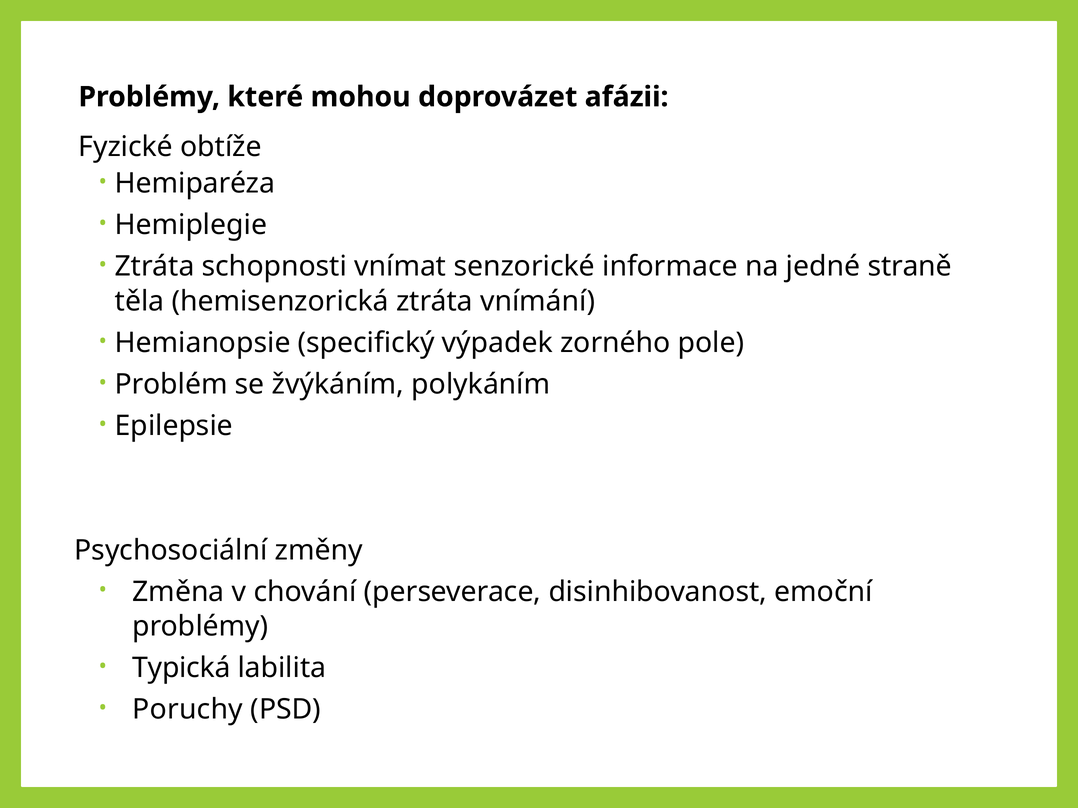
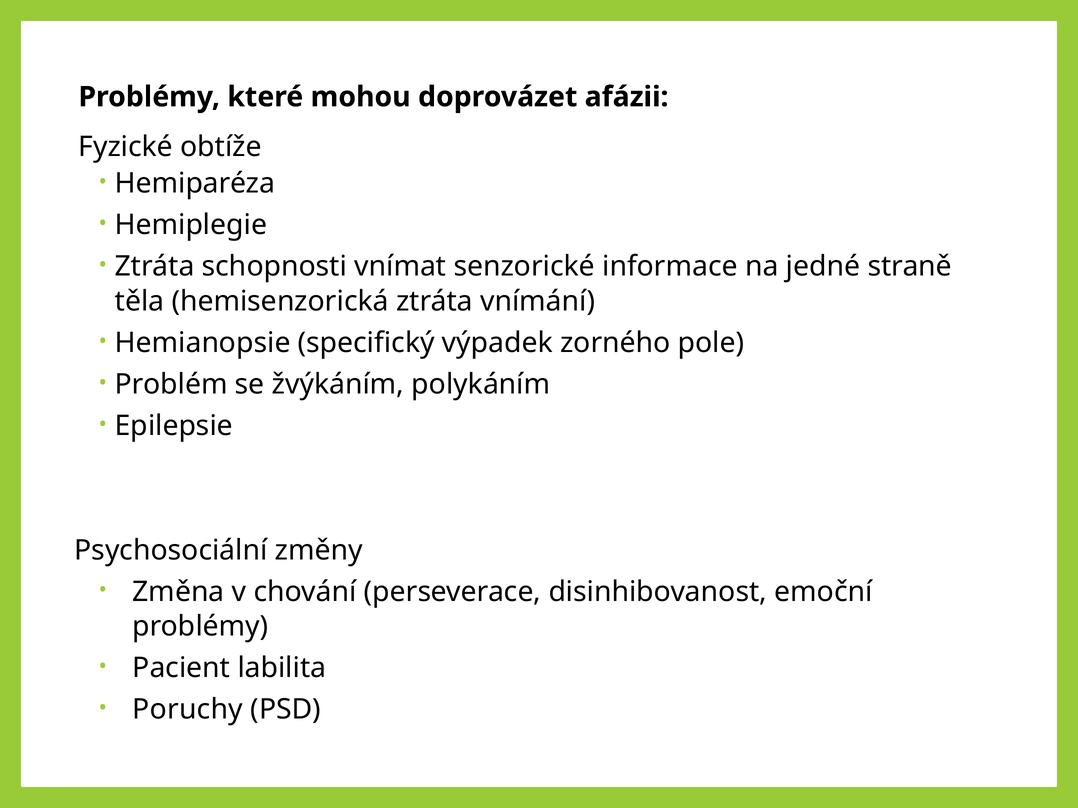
Typická: Typická -> Pacient (181, 668)
